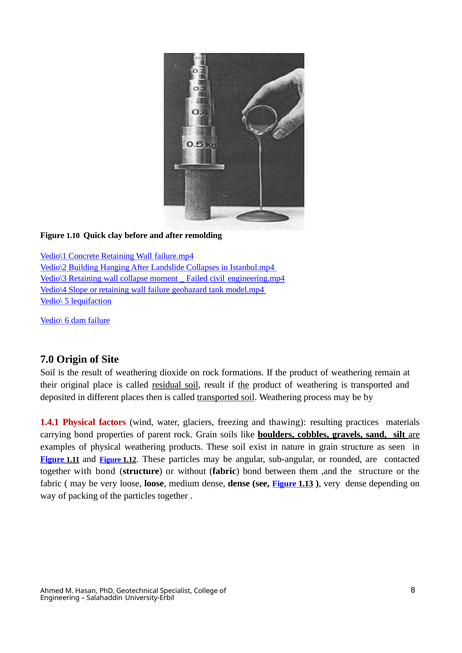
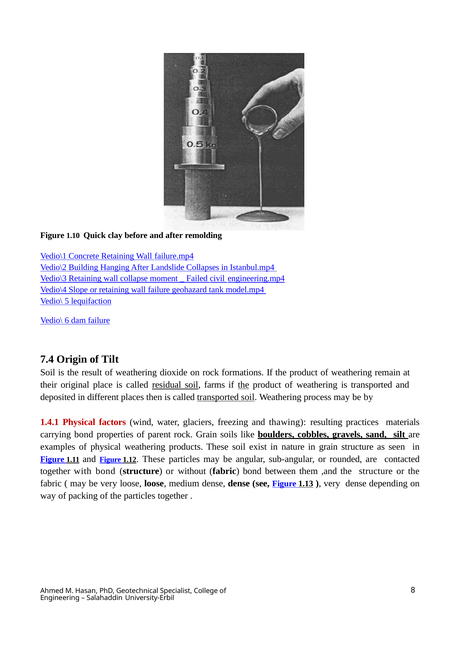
7.0: 7.0 -> 7.4 (47, 359)
Site: Site -> Tilt (110, 359)
soil result: result -> farms (215, 385)
are underline: present -> none (414, 434)
